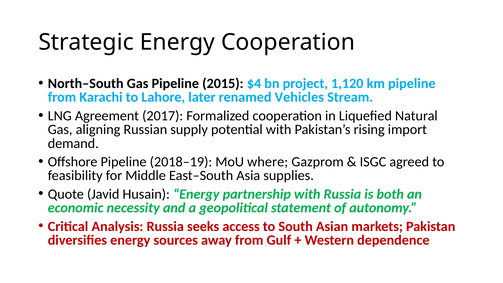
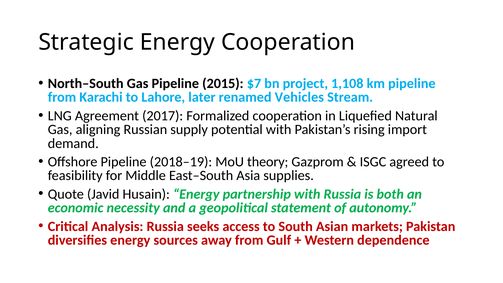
$4: $4 -> $7 (254, 84)
1,120: 1,120 -> 1,108 (347, 84)
where: where -> theory (268, 162)
